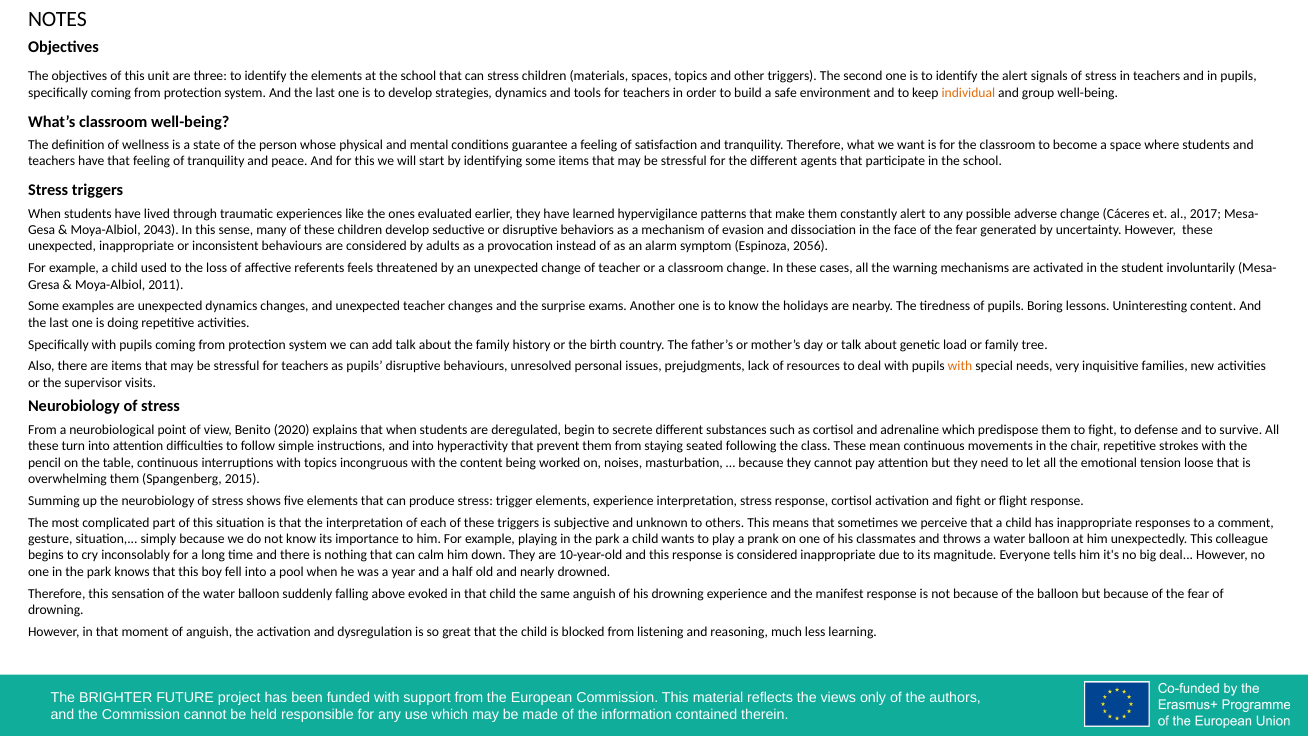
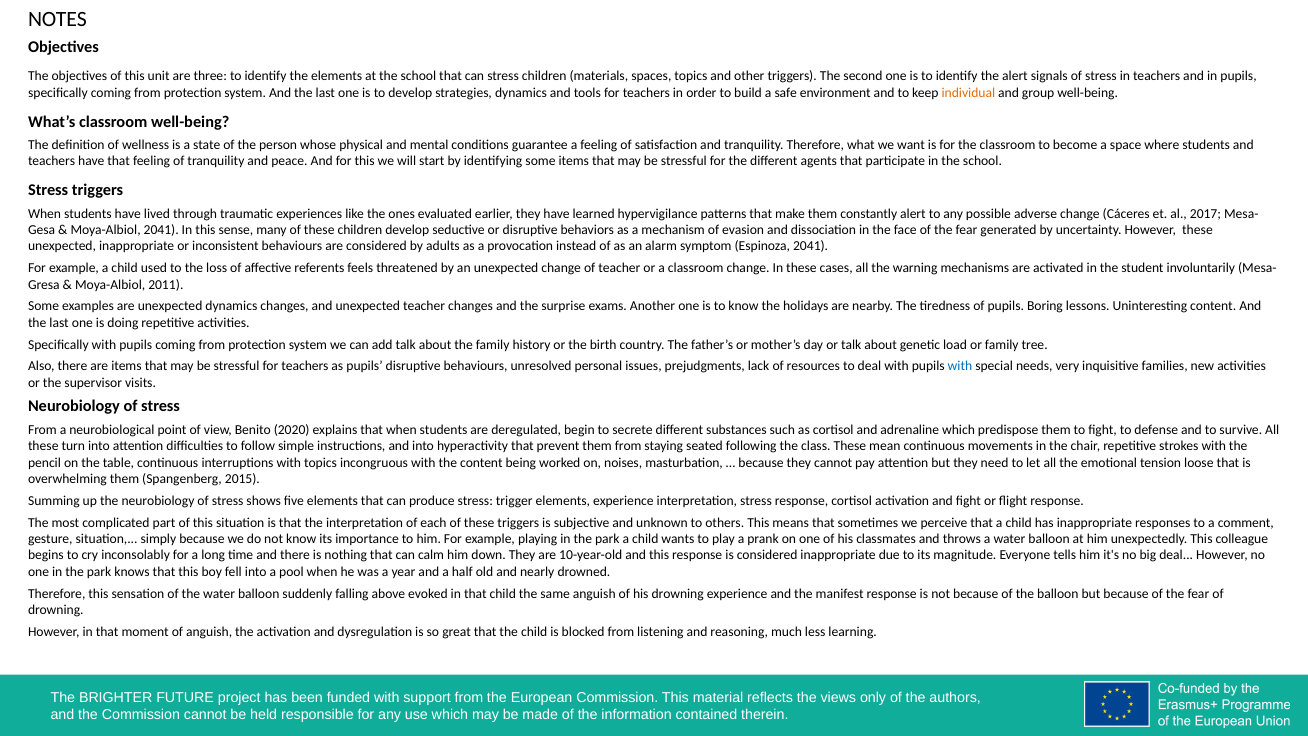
Moya-Albiol 2043: 2043 -> 2041 (161, 230)
Espinoza 2056: 2056 -> 2041 (811, 246)
with colour: orange -> blue (960, 366)
